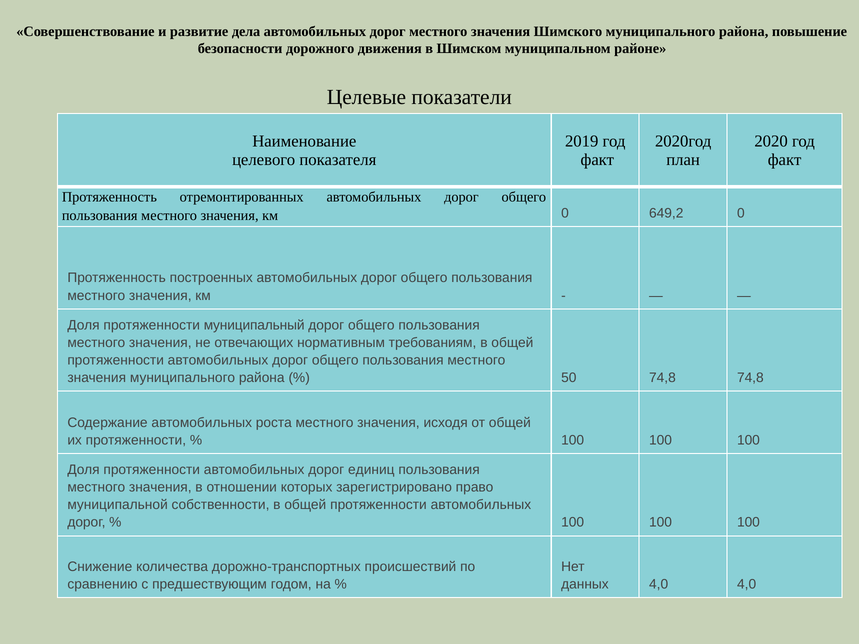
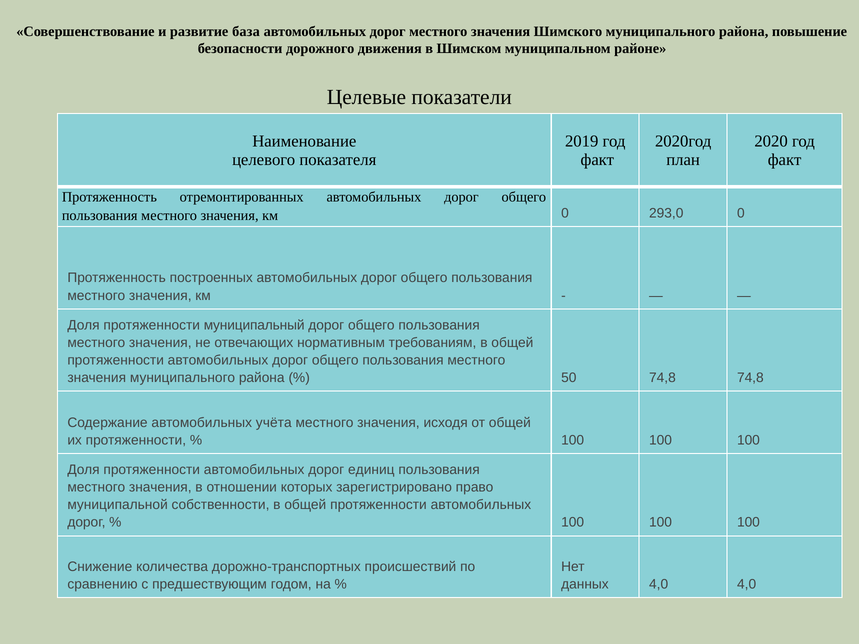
дела: дела -> база (246, 32)
649,2: 649,2 -> 293,0 (666, 213)
роста: роста -> учёта (274, 423)
